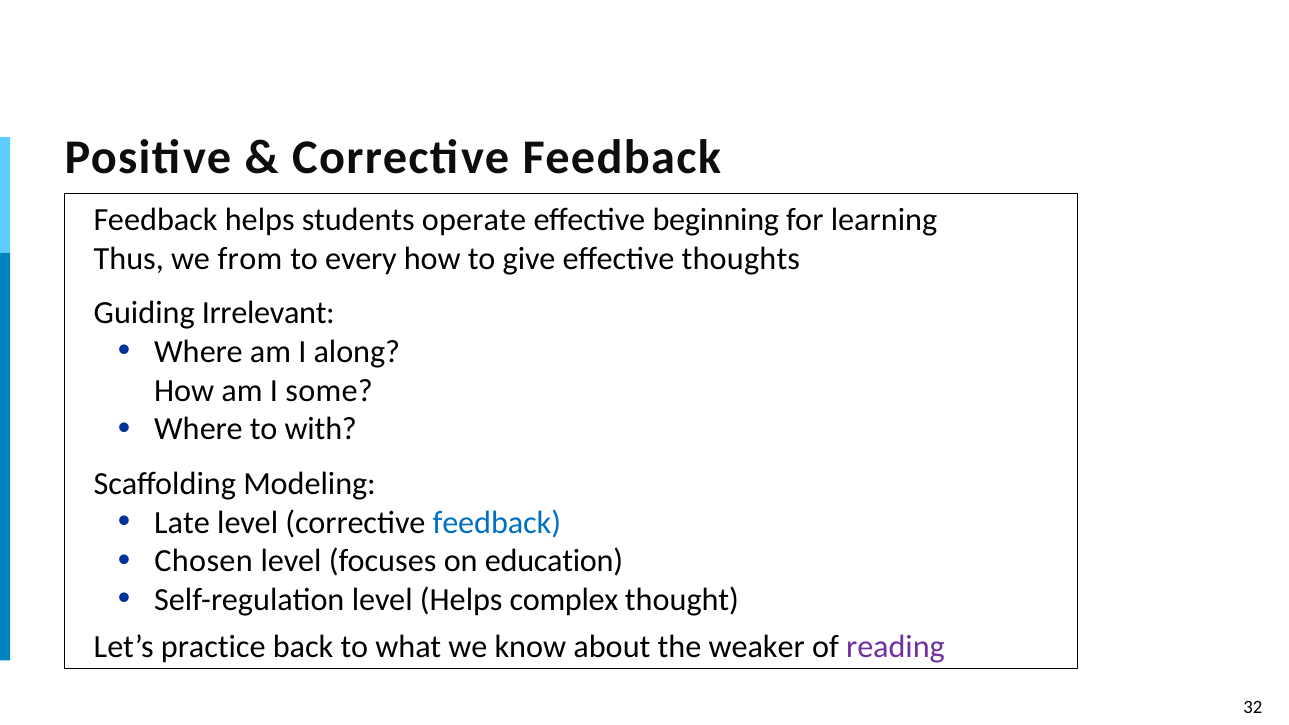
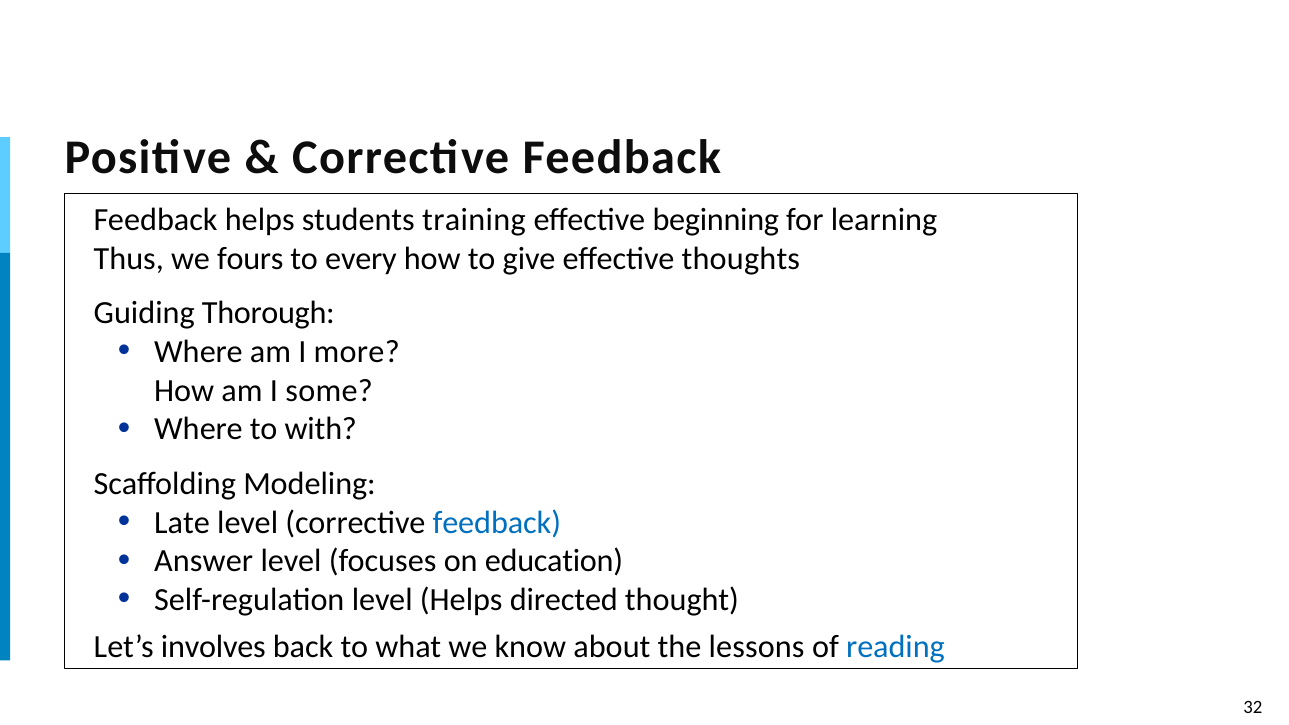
operate: operate -> training (474, 220)
from: from -> fours (250, 258)
Irrelevant: Irrelevant -> Thorough (268, 313)
along: along -> more (357, 352)
Chosen: Chosen -> Answer (204, 561)
complex: complex -> directed (564, 600)
practice: practice -> involves (213, 647)
weaker: weaker -> lessons (757, 647)
reading colour: purple -> blue (895, 647)
